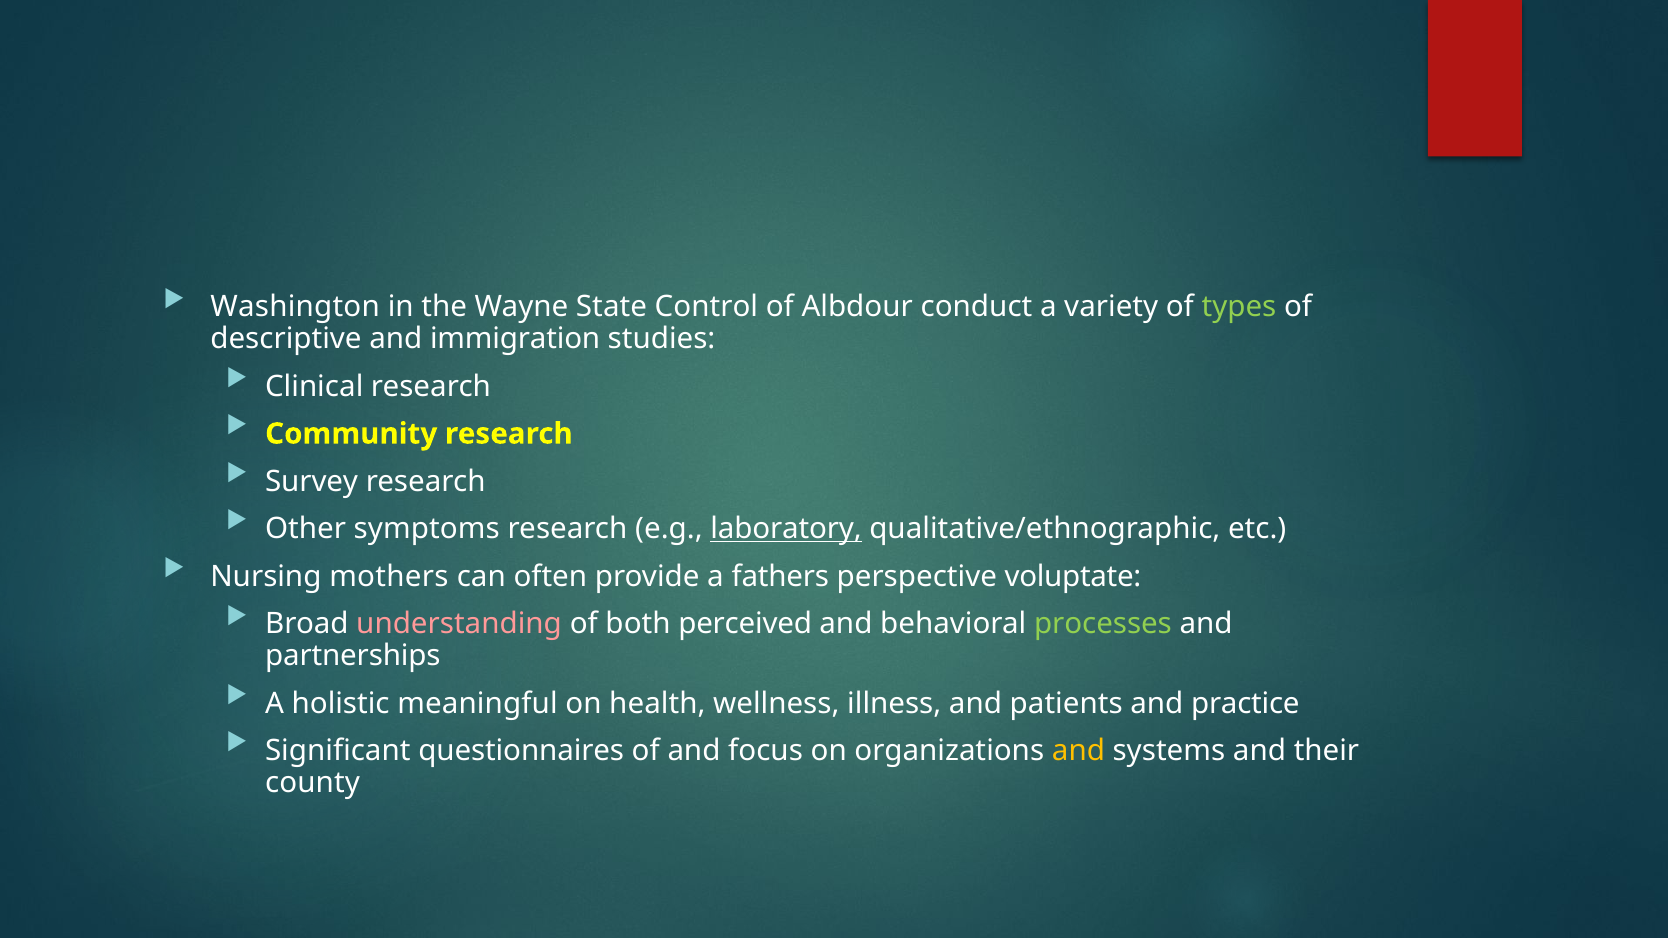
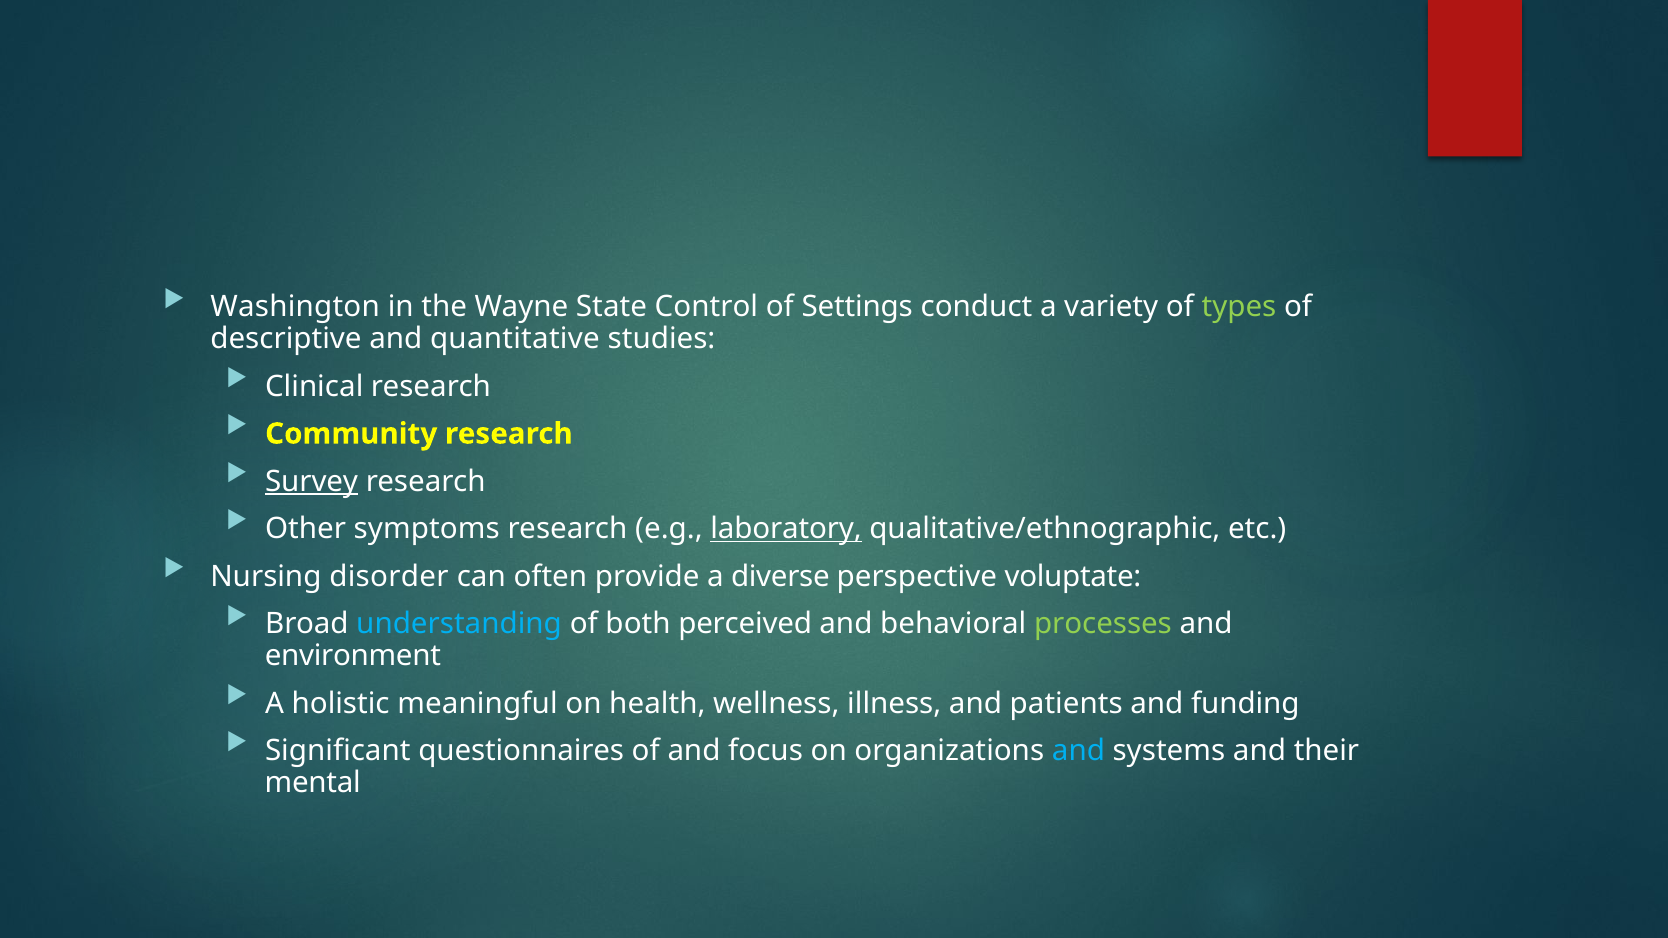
Albdour: Albdour -> Settings (857, 307)
immigration: immigration -> quantitative (515, 339)
Survey underline: none -> present (312, 481)
mothers: mothers -> disorder (389, 576)
fathers: fathers -> diverse (780, 576)
understanding colour: pink -> light blue (459, 624)
partnerships: partnerships -> environment (353, 656)
practice: practice -> funding (1245, 703)
and colour: yellow -> light blue (1078, 751)
county: county -> mental (313, 783)
